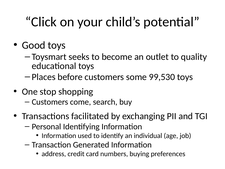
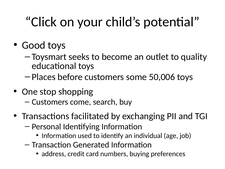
99,530: 99,530 -> 50,006 (162, 77)
